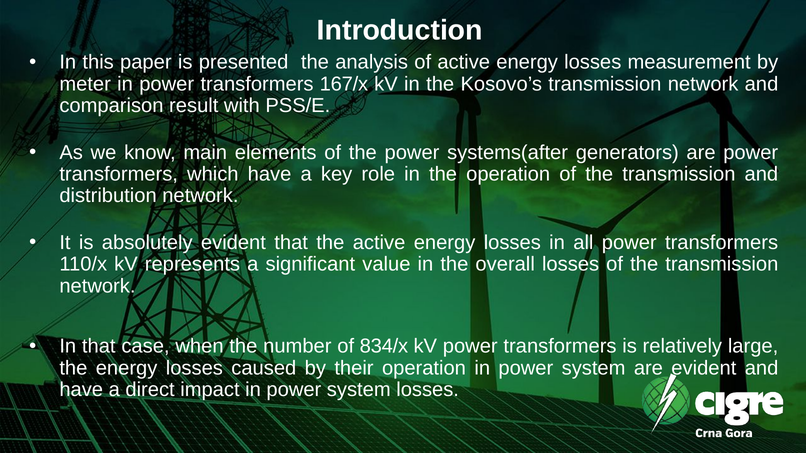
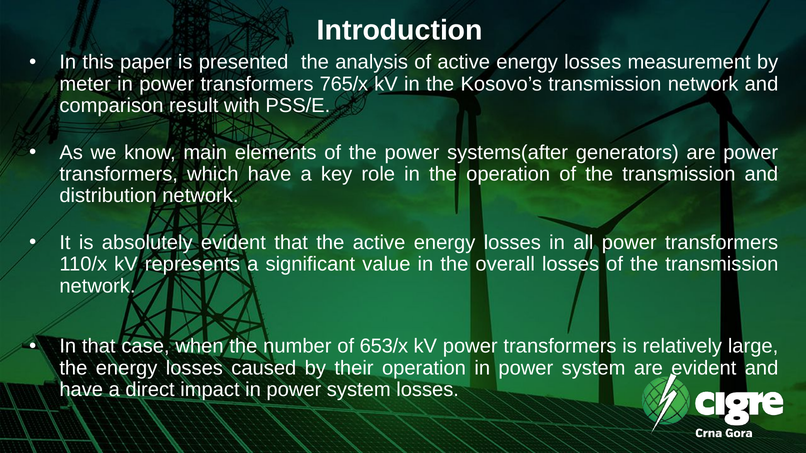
167/x: 167/x -> 765/x (344, 84)
834/x: 834/x -> 653/x (384, 347)
